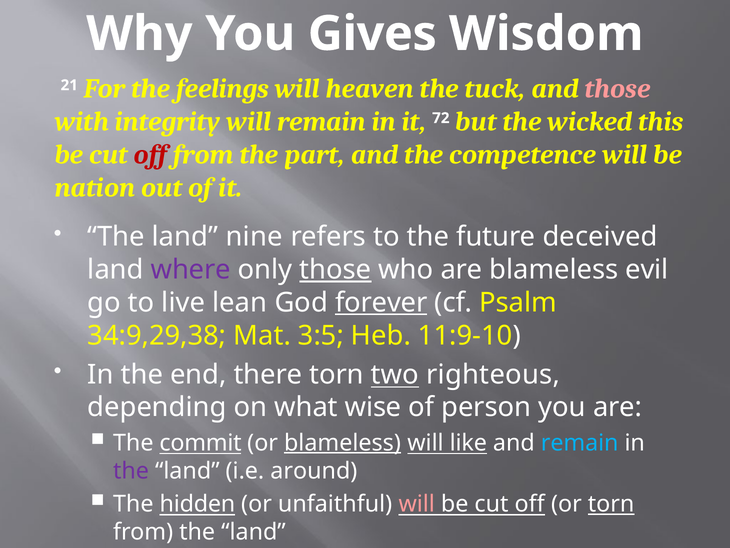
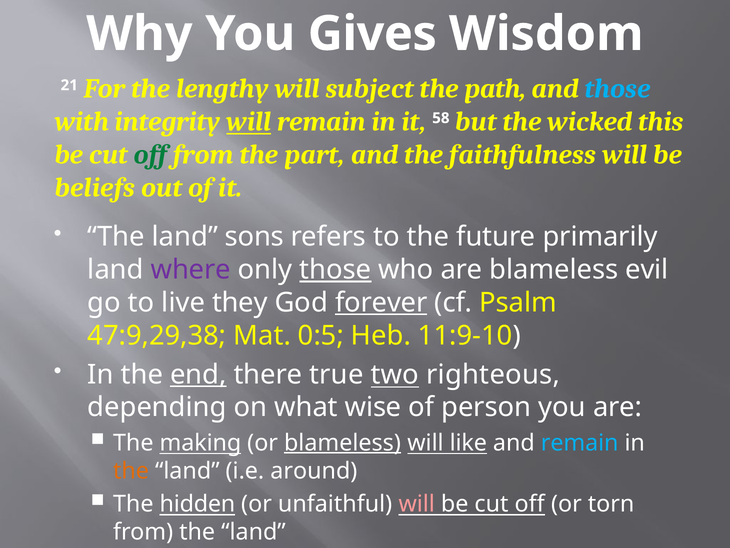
feelings: feelings -> lengthy (222, 89)
heaven: heaven -> subject (370, 89)
tuck: tuck -> path (495, 89)
those colour: pink -> light blue (618, 89)
will underline: none -> present (249, 122)
72: 72 -> 58 (441, 118)
off colour: red -> green (151, 155)
competence: competence -> faithfulness (523, 155)
nation: nation -> beliefs (95, 187)
nine: nine -> sons (254, 237)
deceived: deceived -> primarily (600, 237)
lean: lean -> they (240, 302)
34:9,29,38: 34:9,29,38 -> 47:9,29,38 (157, 335)
3:5: 3:5 -> 0:5 (321, 335)
end underline: none -> present (198, 374)
there torn: torn -> true (336, 374)
commit: commit -> making (200, 442)
the colour: purple -> orange (131, 470)
torn underline: present -> none (611, 504)
